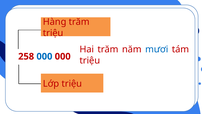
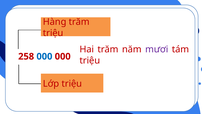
mươi colour: blue -> purple (157, 49)
